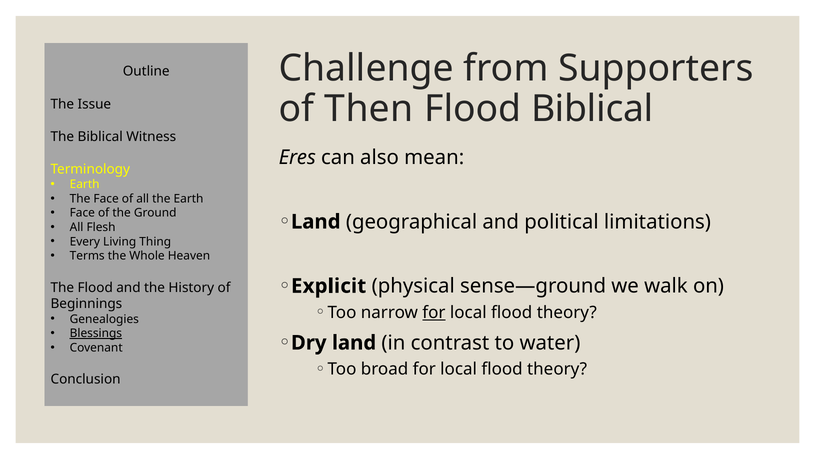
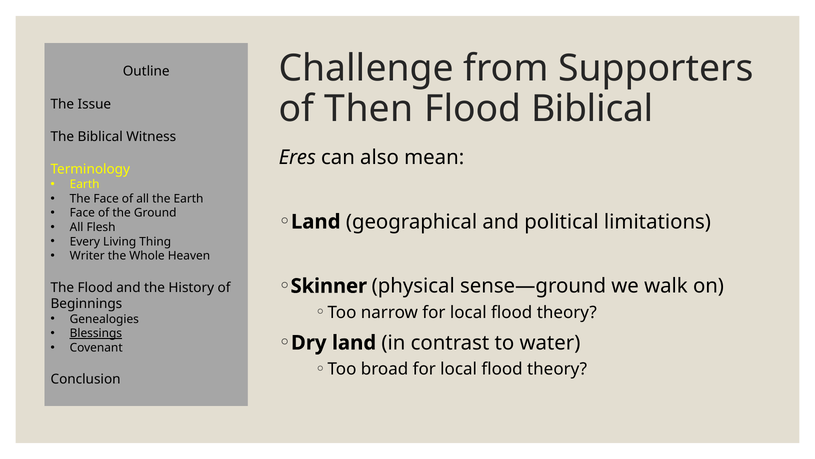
Terms: Terms -> Writer (87, 256)
Explicit: Explicit -> Skinner (329, 286)
for underline: present -> none (434, 312)
